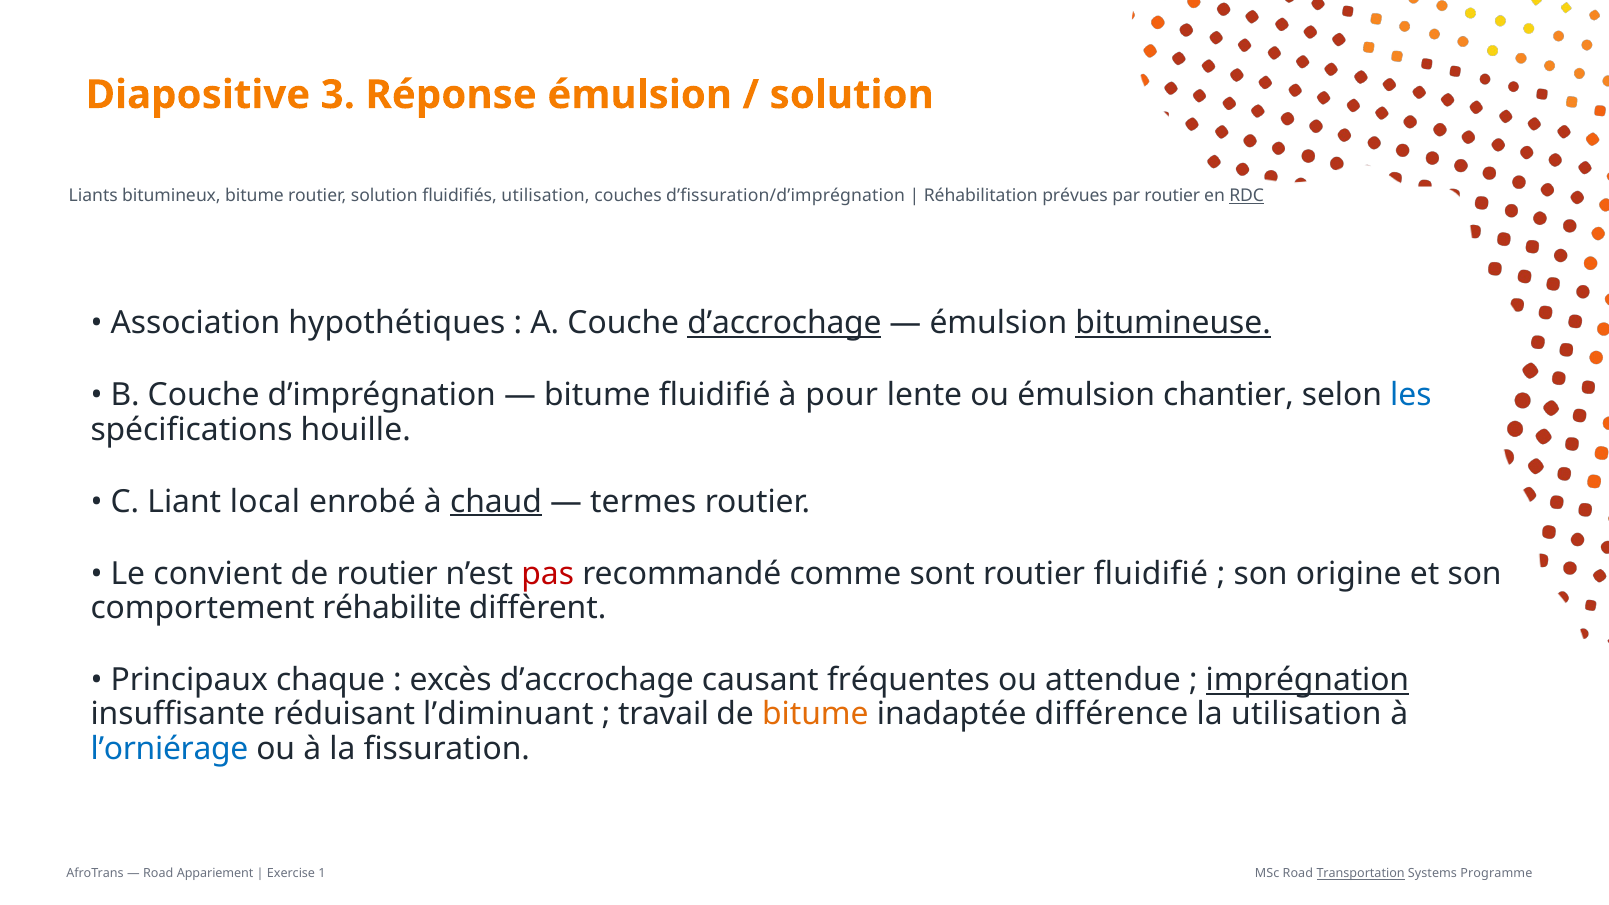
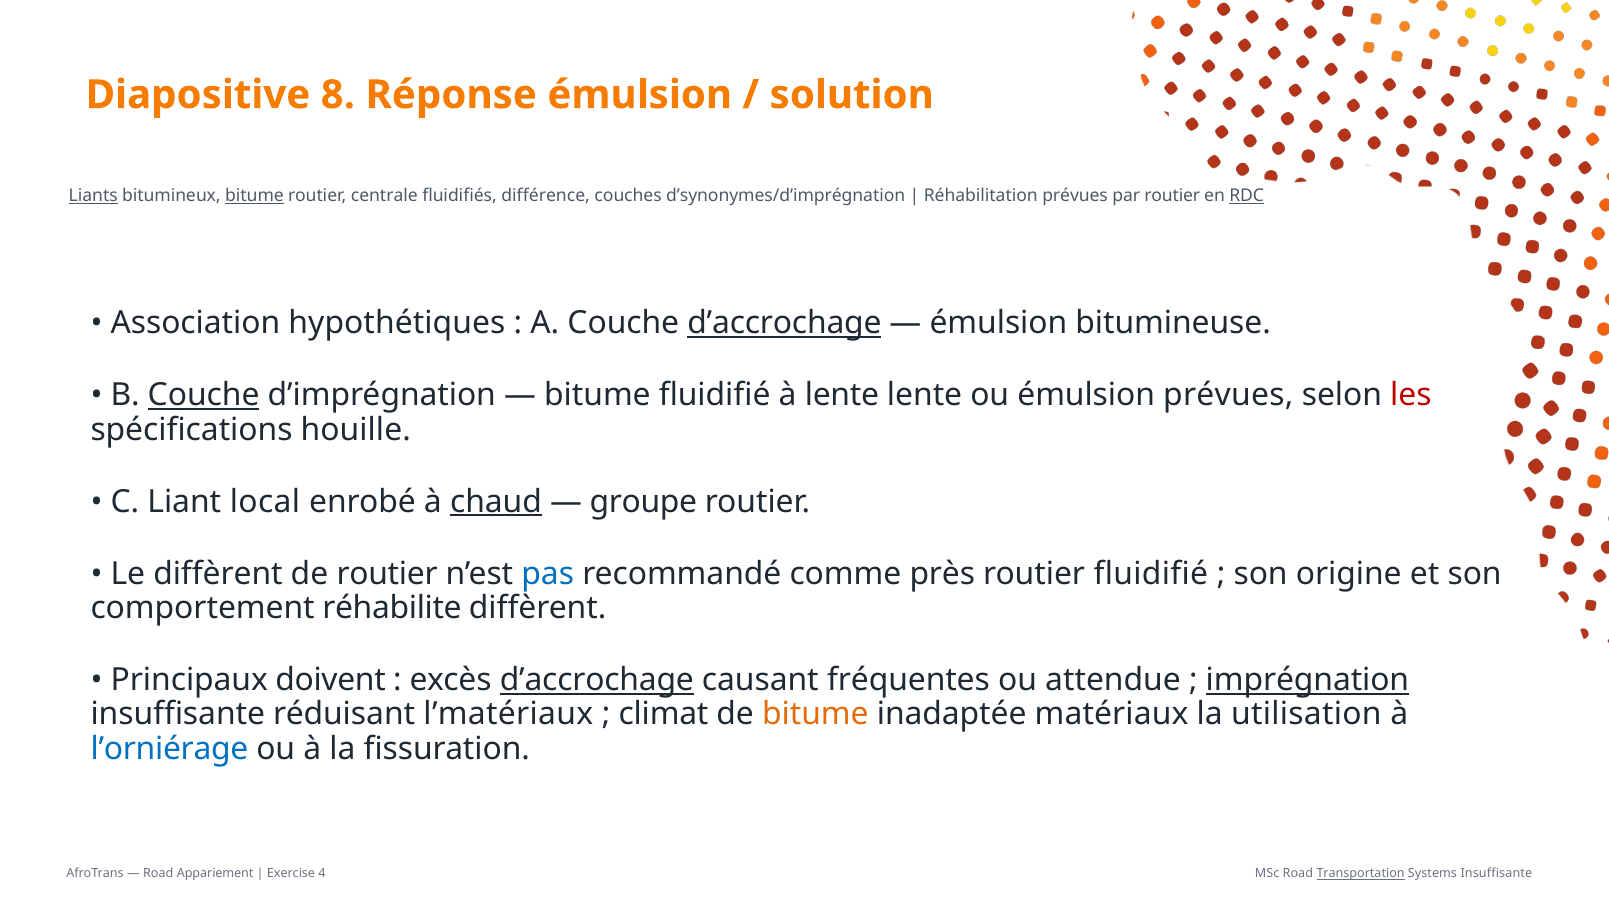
3: 3 -> 8 (338, 95)
Liants underline: none -> present (93, 196)
bitume underline: none -> present (254, 196)
routier solution: solution -> centrale (384, 196)
fluidifiés utilisation: utilisation -> différence (546, 196)
d’fissuration/d’imprégnation: d’fissuration/d’imprégnation -> d’synonymes/d’imprégnation (786, 196)
bitumineuse underline: present -> none (1173, 323)
Couche underline: none -> present (204, 395)
à pour: pour -> lente (842, 395)
émulsion chantier: chantier -> prévues (1228, 395)
les colour: blue -> red (1411, 395)
termes: termes -> groupe (643, 502)
Le convient: convient -> diffèrent (218, 574)
pas colour: red -> blue (548, 574)
sont: sont -> près (942, 574)
chaque: chaque -> doivent (331, 680)
d’accrochage underline: none -> present (597, 680)
l’diminuant: l’diminuant -> l’matériaux (508, 715)
travail: travail -> climat (664, 715)
différence: différence -> matériaux (1112, 715)
1: 1 -> 4 (322, 874)
Systems Programme: Programme -> Insuffisante (1496, 874)
